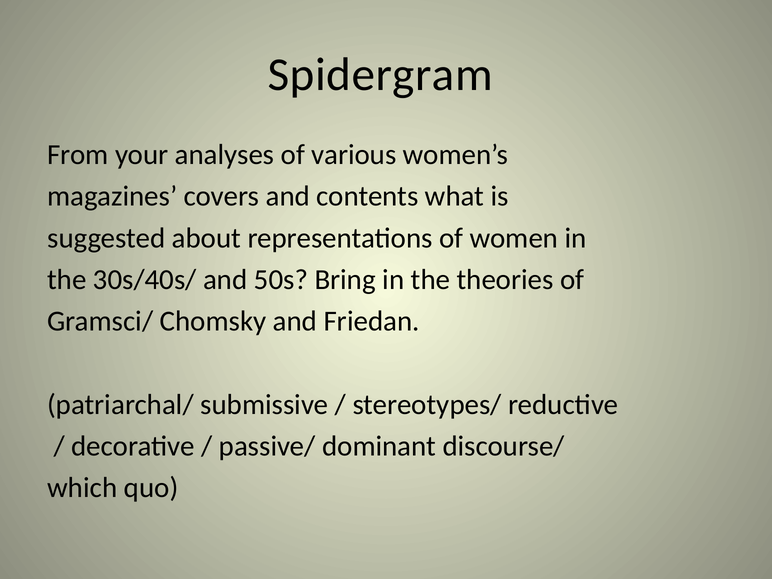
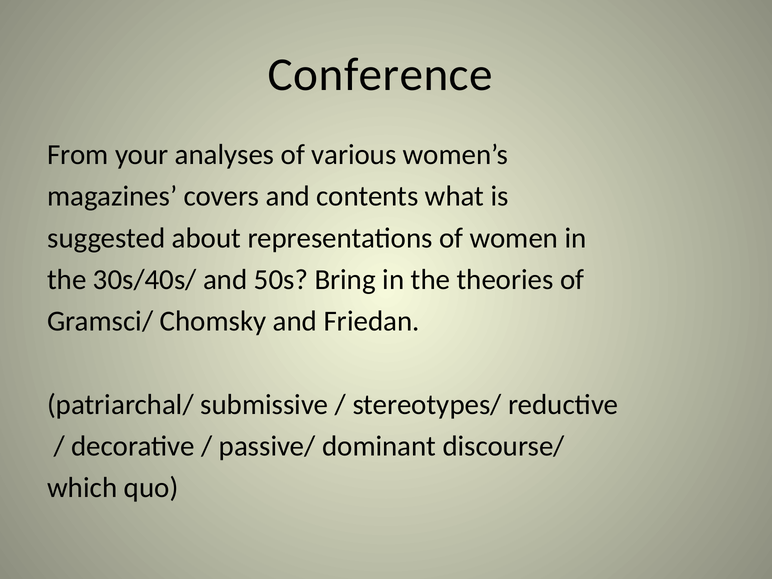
Spidergram: Spidergram -> Conference (380, 75)
